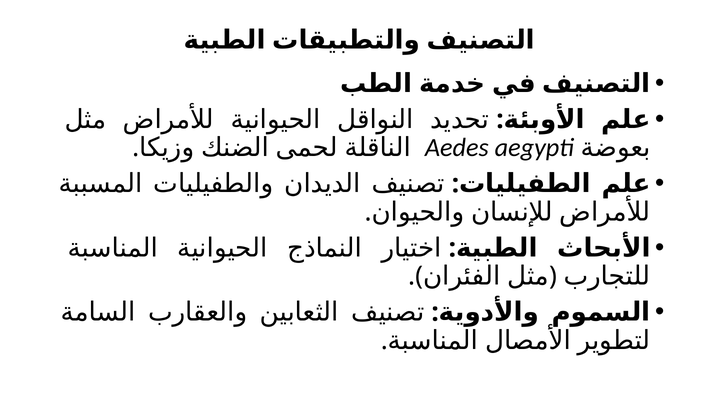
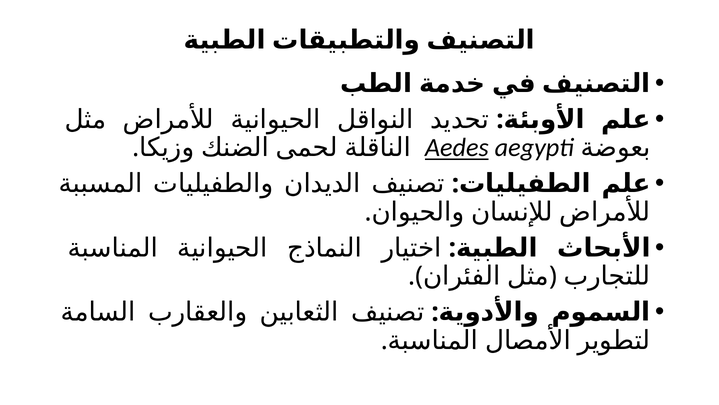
Aedes underline: none -> present (457, 148)
